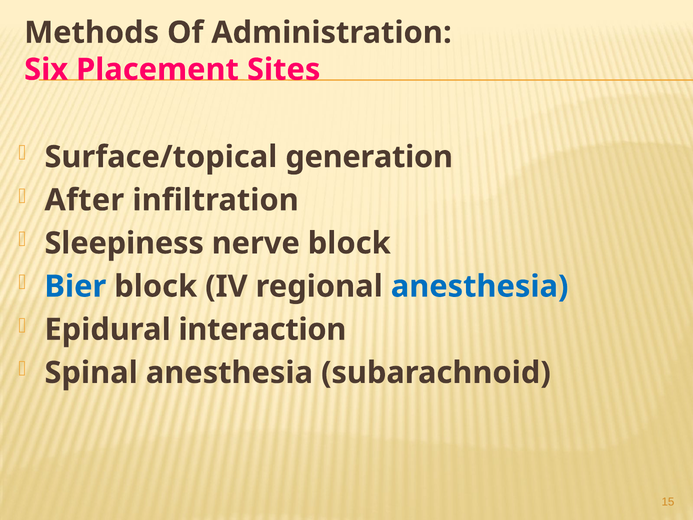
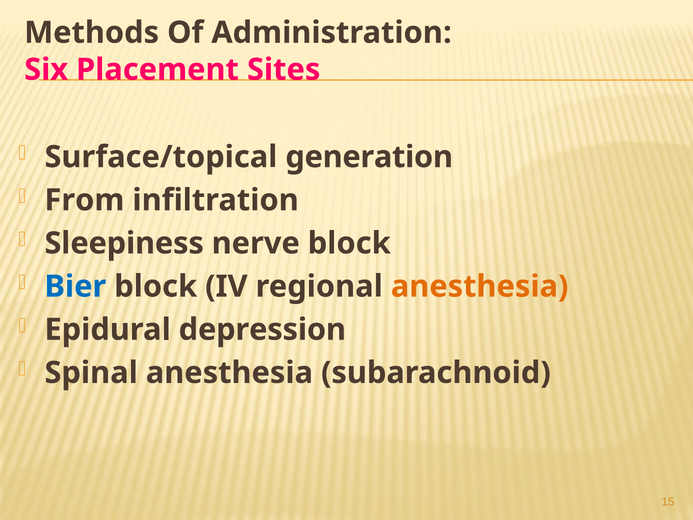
After: After -> From (84, 200)
anesthesia colour: blue -> orange (480, 286)
interaction: interaction -> depression (262, 329)
